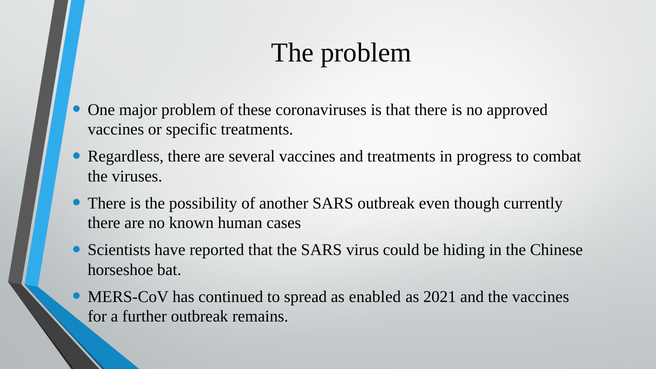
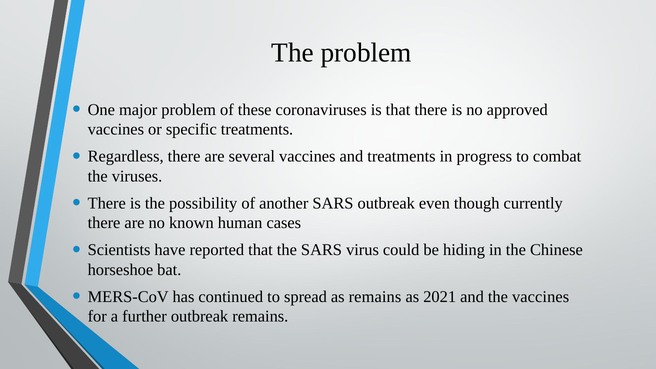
as enabled: enabled -> remains (375, 297)
